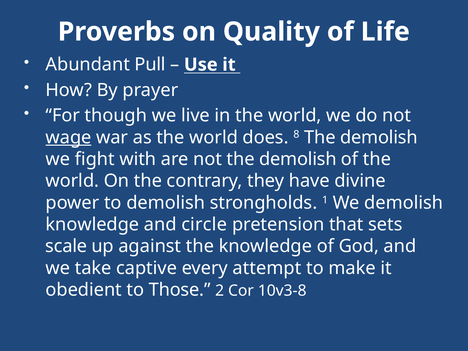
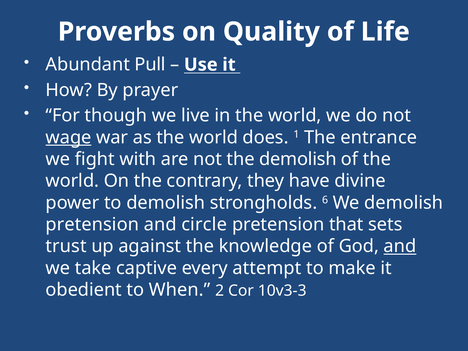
8: 8 -> 1 (296, 134)
demolish: demolish -> entrance (379, 137)
1: 1 -> 6 (325, 200)
knowledge: knowledge -> pretension (92, 225)
scale: scale -> trust (66, 246)
and underline: none -> present (400, 246)
Those: Those -> When (180, 290)
10v3-8: 10v3-8 -> 10v3-3 (282, 291)
